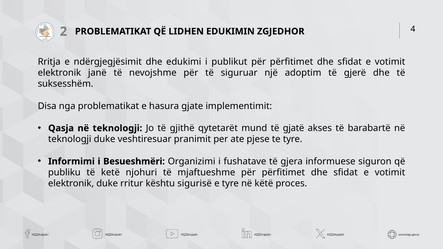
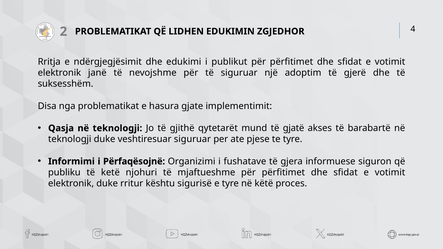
veshtiresuar pranimit: pranimit -> siguruar (192, 139)
Besueshmëri: Besueshmëri -> Përfaqësojnë (134, 162)
